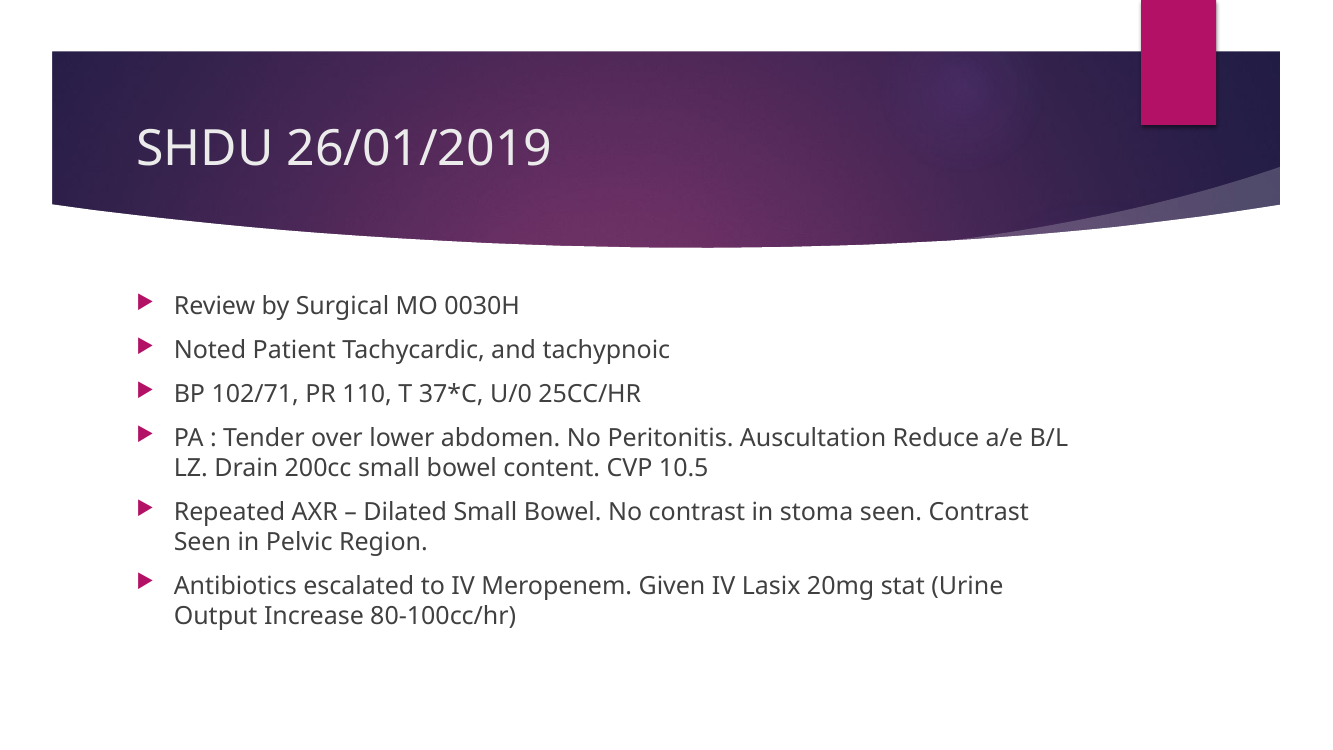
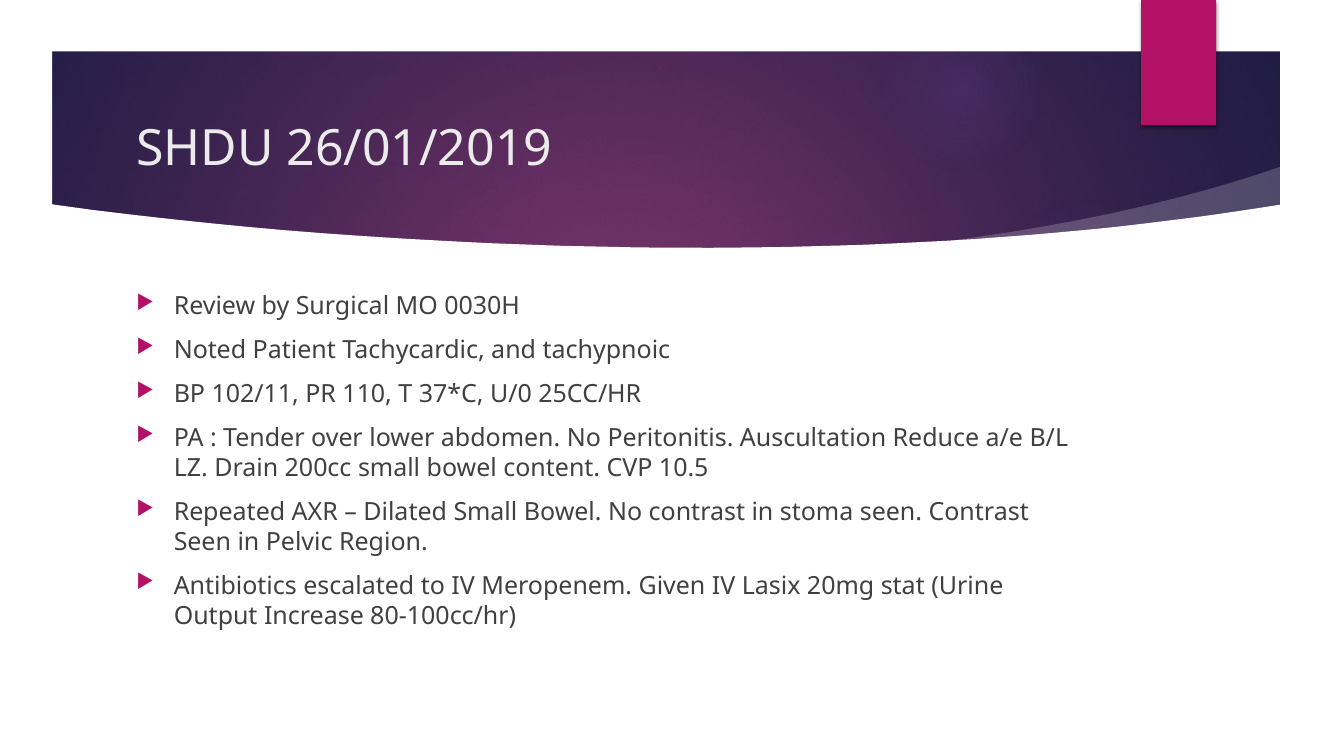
102/71: 102/71 -> 102/11 (255, 394)
